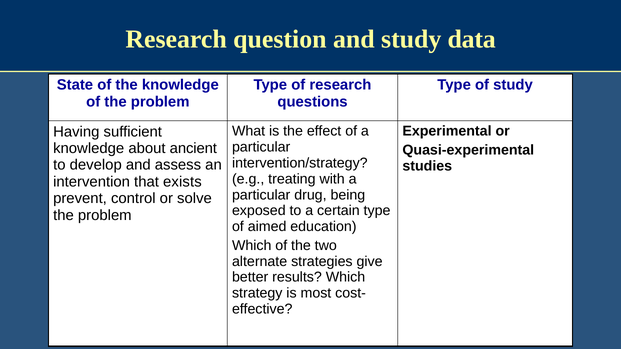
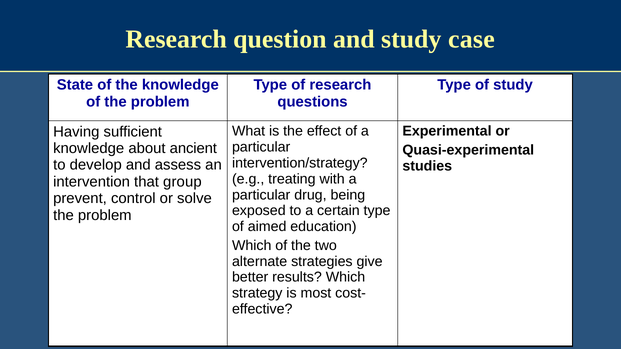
data: data -> case (471, 39)
exists: exists -> group (182, 182)
